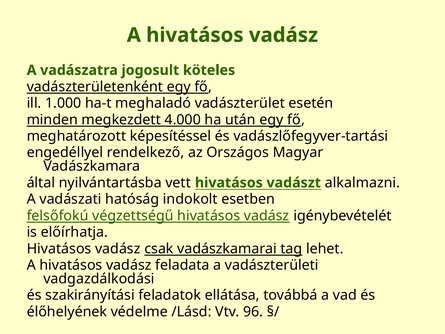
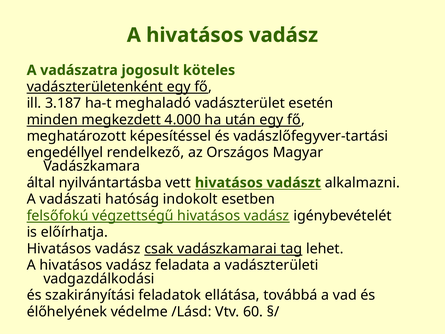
1.000: 1.000 -> 3.187 (63, 103)
96: 96 -> 60 (253, 312)
